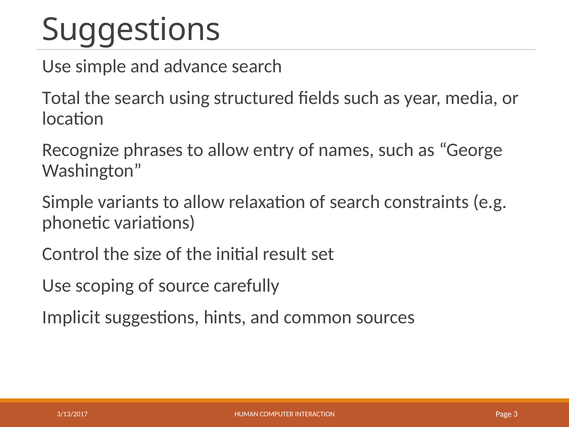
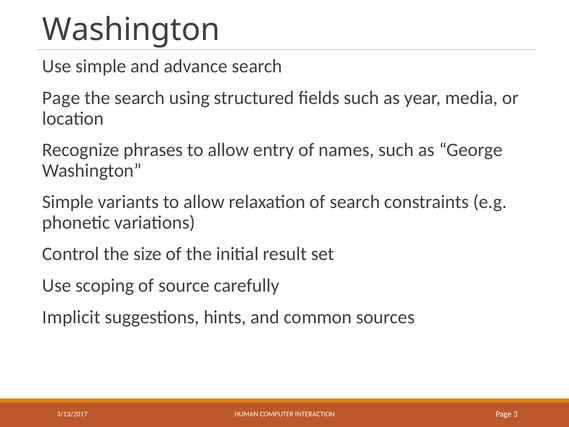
Suggestions: Suggestions -> Washington (131, 30)
Total: Total -> Page (61, 98)
